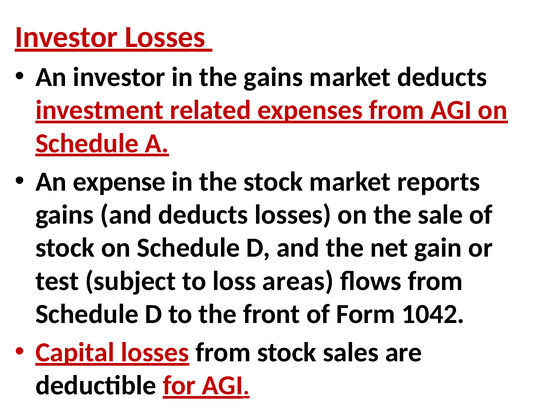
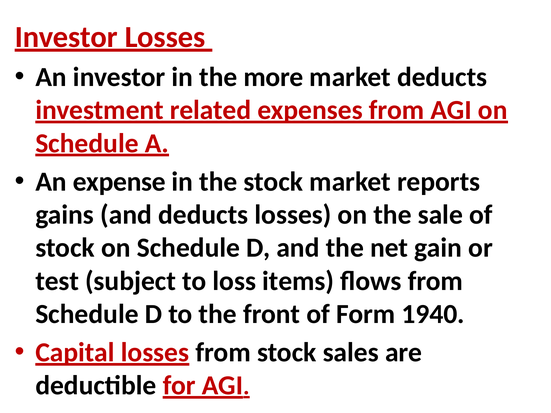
the gains: gains -> more (273, 77)
areas: areas -> items (298, 281)
1042: 1042 -> 1940 (433, 314)
